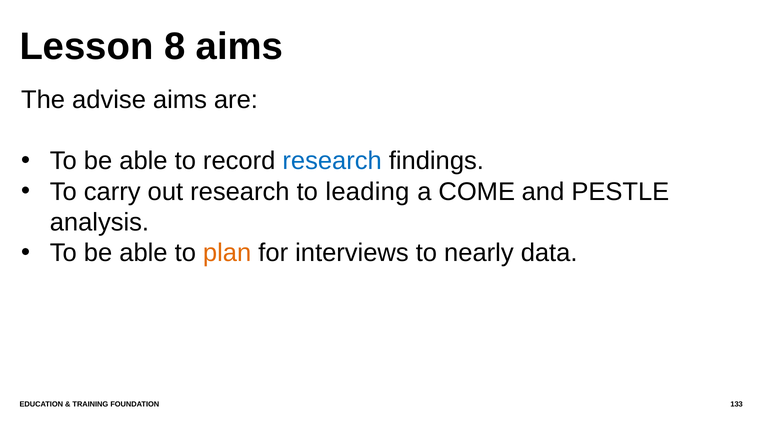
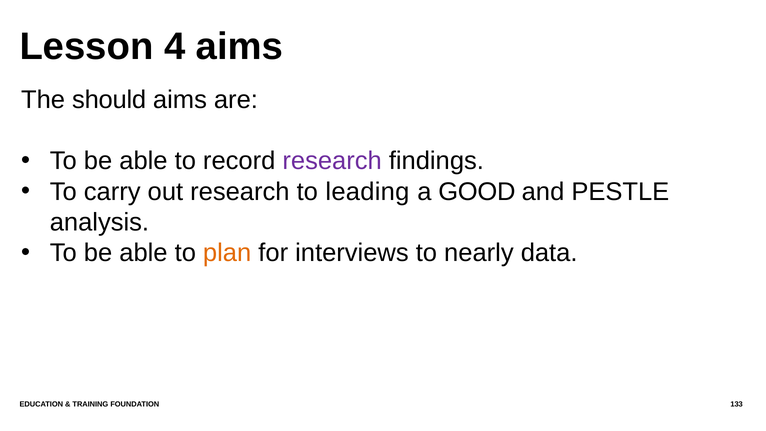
8: 8 -> 4 (175, 47)
advise: advise -> should (109, 100)
research colour: blue -> purple (332, 161)
COME: COME -> GOOD (477, 192)
